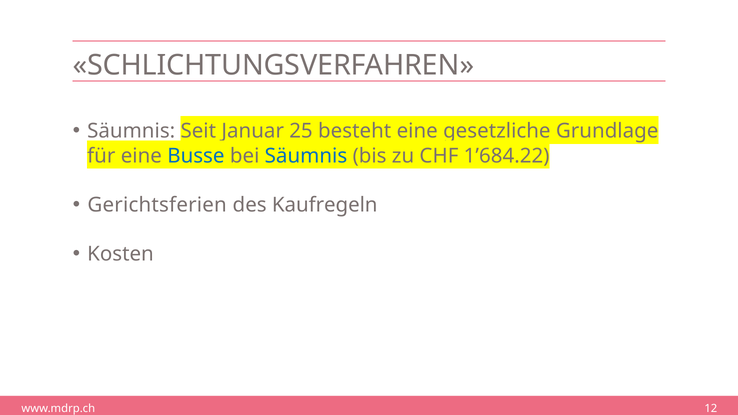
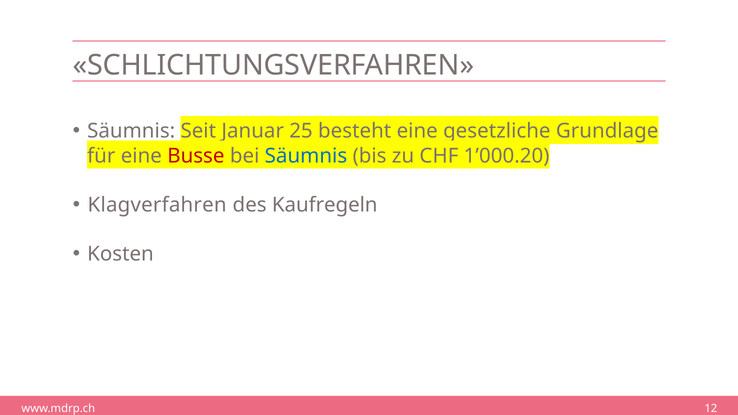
Busse colour: blue -> red (196, 156)
1’684.22: 1’684.22 -> 1’000.20 (507, 156)
Gerichtsferien: Gerichtsferien -> Klagverfahren (157, 205)
